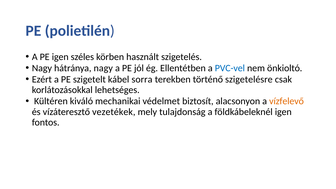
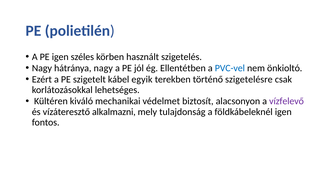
sorra: sorra -> egyik (142, 79)
vízfelevő colour: orange -> purple (287, 101)
vezetékek: vezetékek -> alkalmazni (114, 112)
